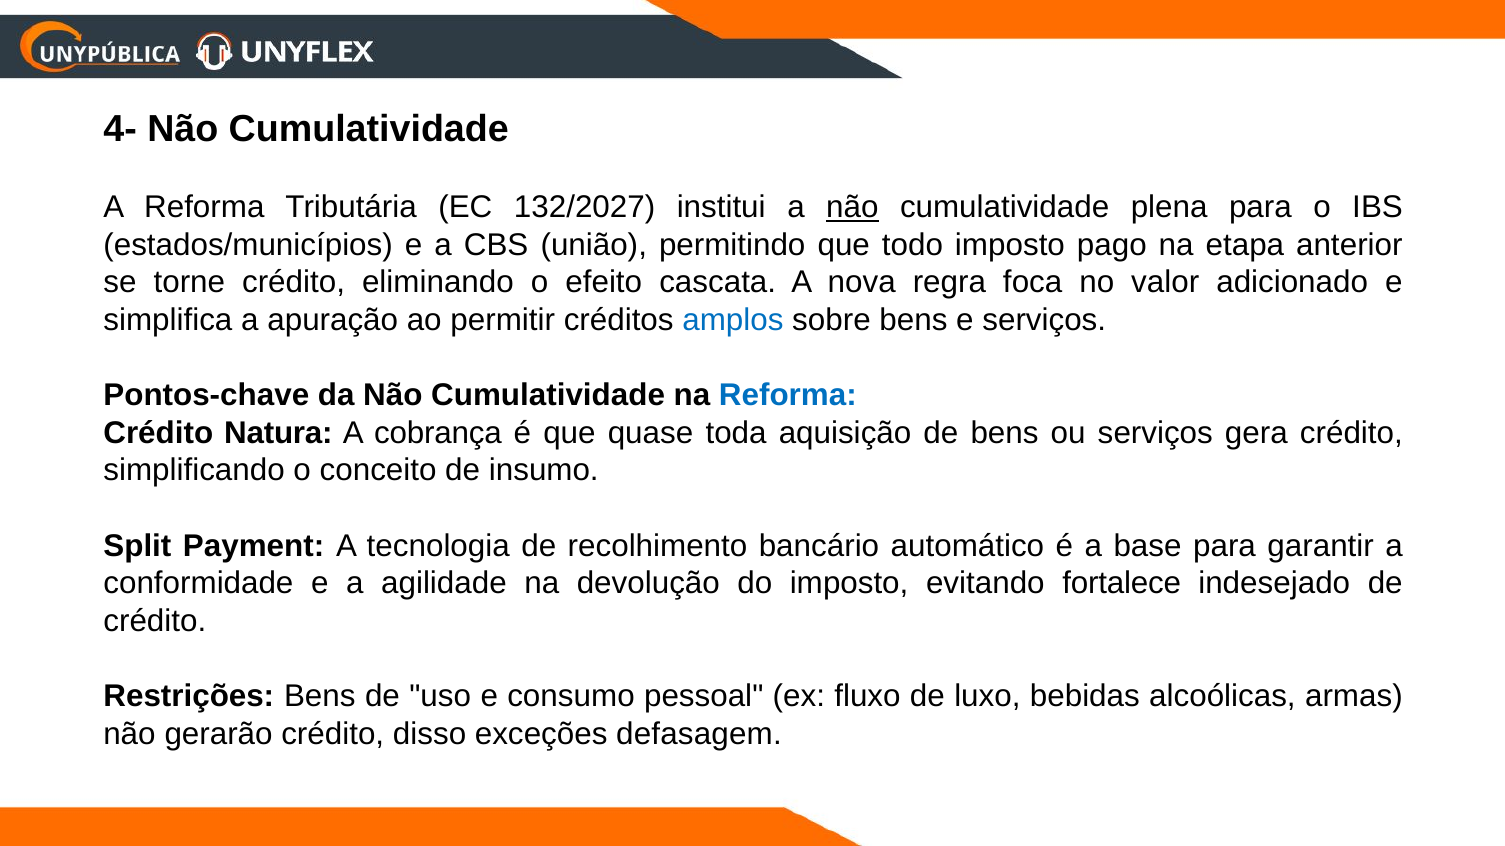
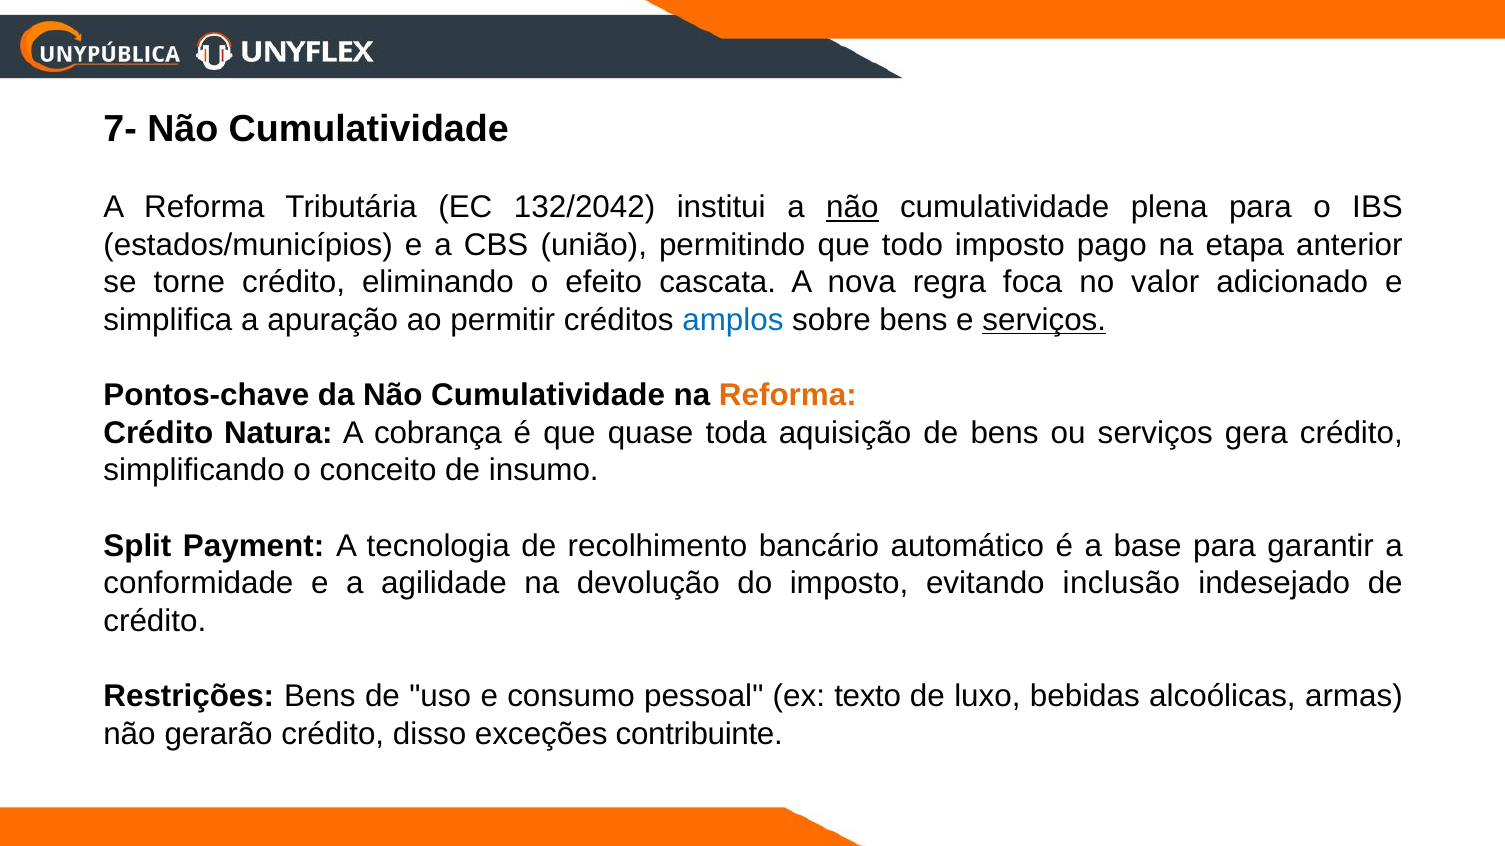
4-: 4- -> 7- (120, 129)
132/2027: 132/2027 -> 132/2042 (585, 207)
serviços underline: none -> present (1044, 320)
Reforma colour: blue -> orange (788, 395)
fortalece: fortalece -> inclusão (1121, 584)
fluxo: fluxo -> texto (868, 697)
defasagem: defasagem -> contribuinte (699, 734)
